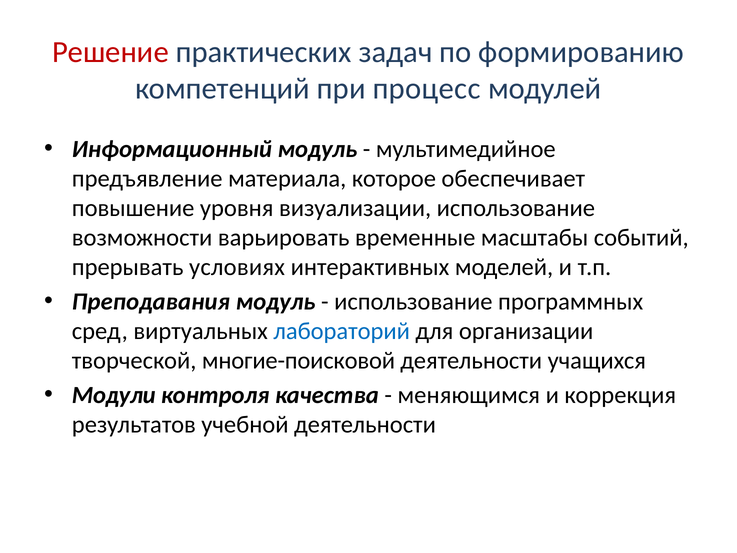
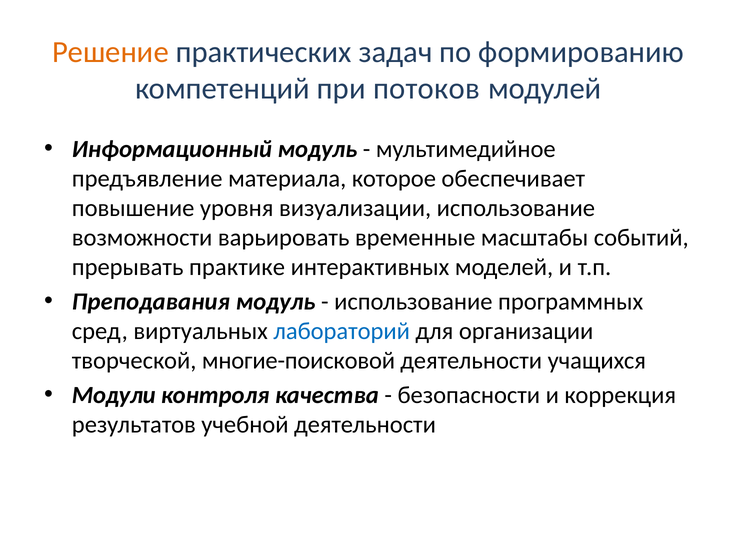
Решение colour: red -> orange (110, 52)
процесс: процесс -> потоков (427, 89)
условиях: условиях -> практике (237, 267)
меняющимся: меняющимся -> безопасности (469, 395)
